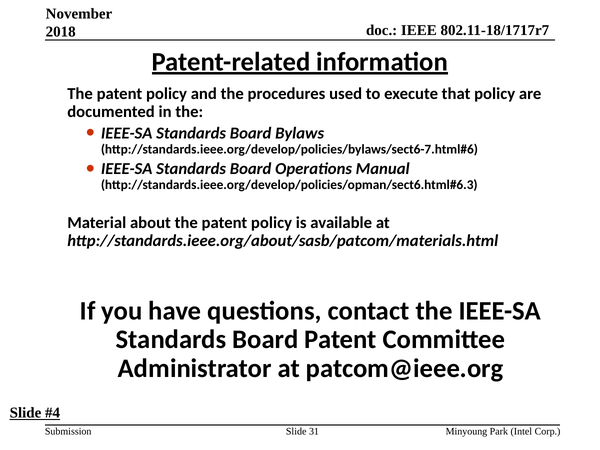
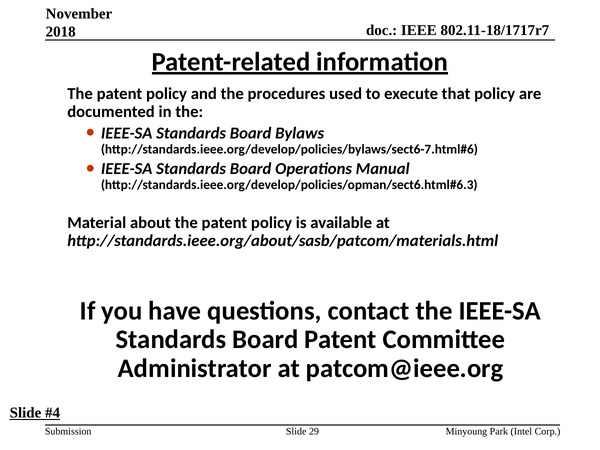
31: 31 -> 29 (314, 432)
